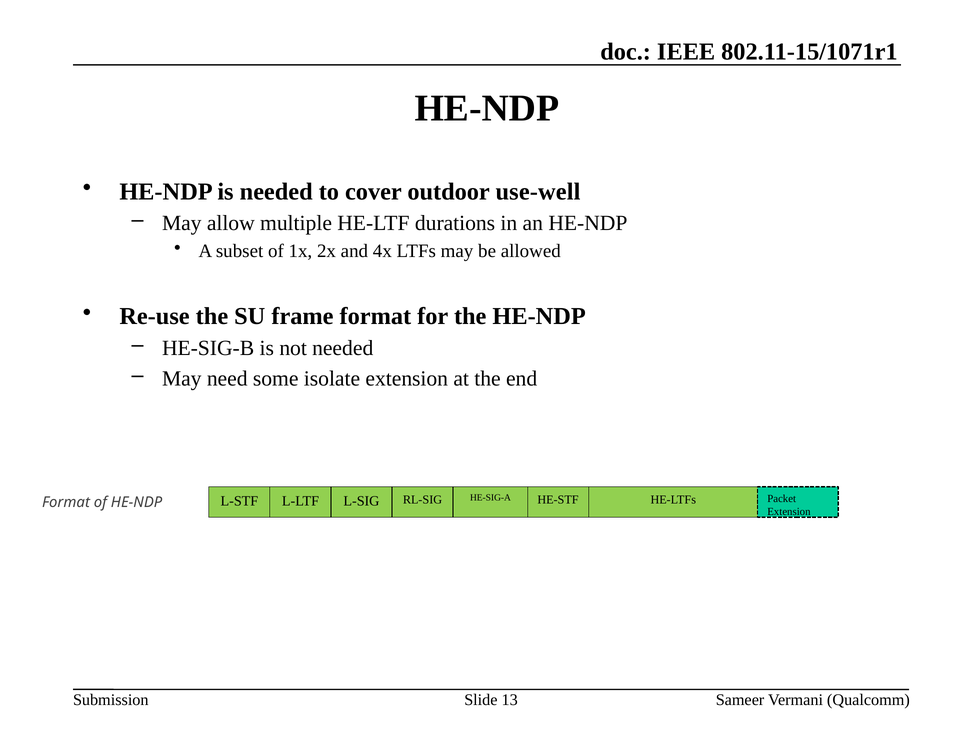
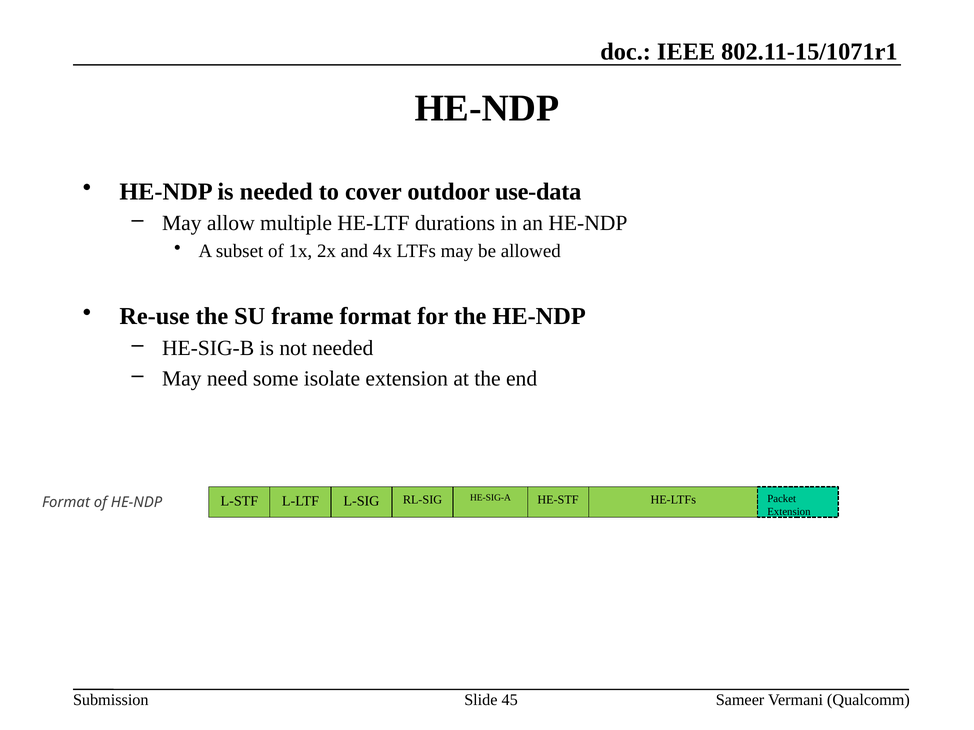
use-well: use-well -> use-data (538, 192)
13: 13 -> 45 (510, 701)
